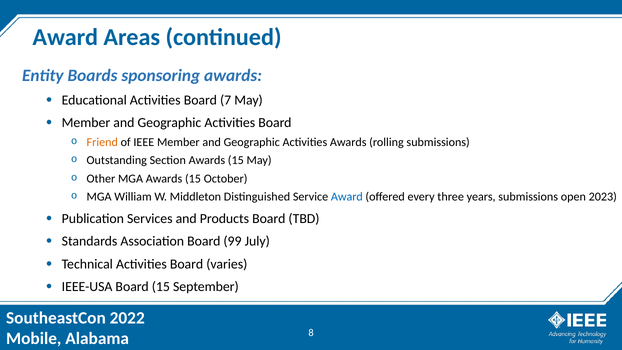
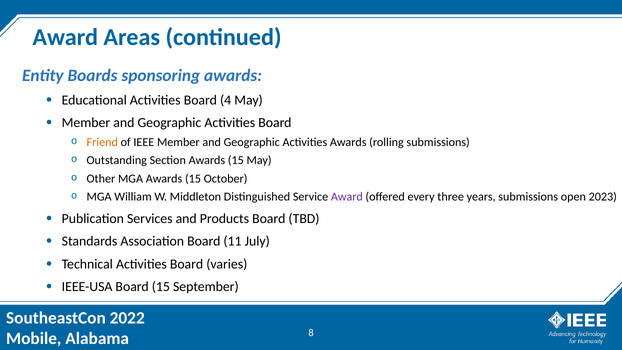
7: 7 -> 4 (226, 100)
Award colour: blue -> purple (347, 197)
99: 99 -> 11 (233, 241)
